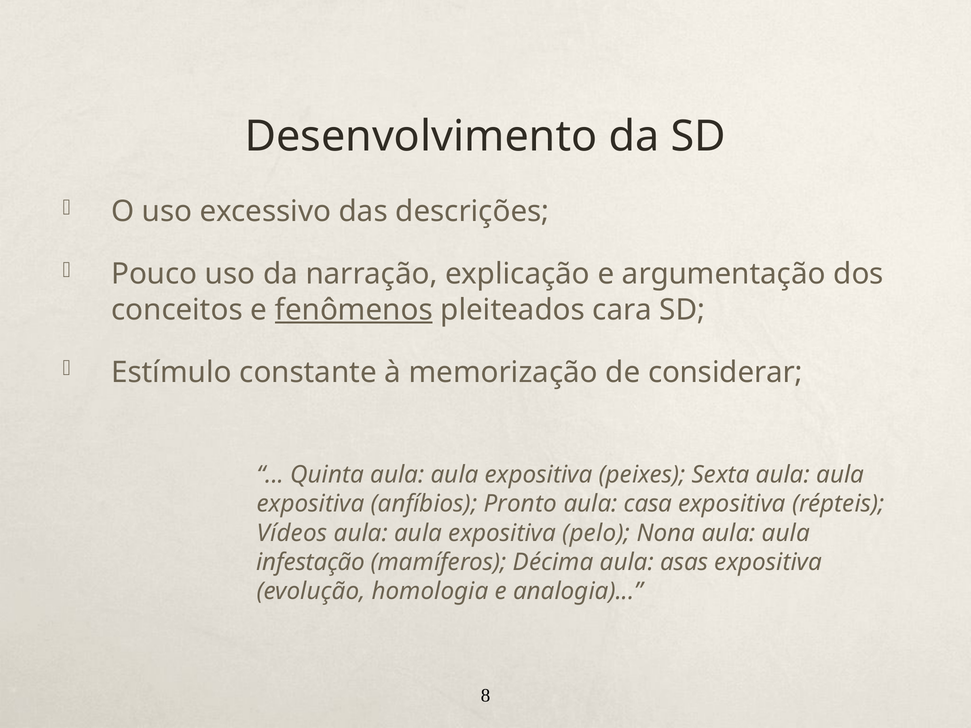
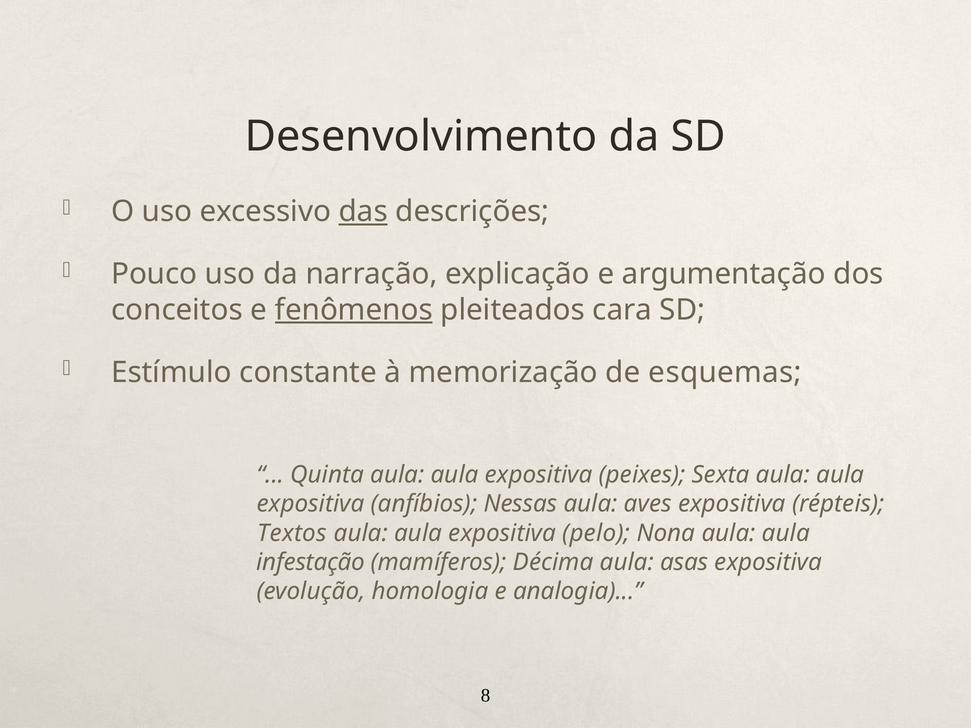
das underline: none -> present (363, 212)
considerar: considerar -> esquemas (725, 372)
Pronto: Pronto -> Nessas (520, 504)
casa: casa -> aves (648, 504)
Vídeos: Vídeos -> Textos (292, 533)
